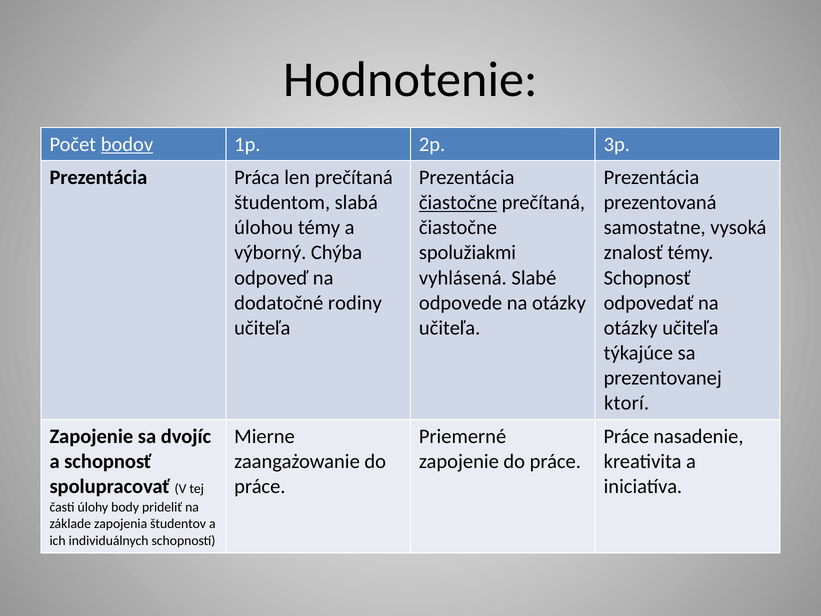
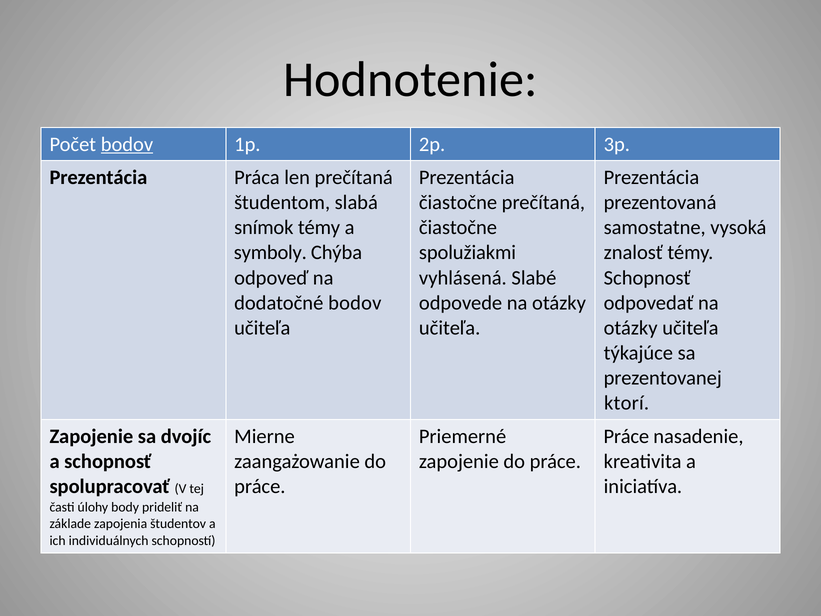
čiastočne underline: present -> none (458, 203)
úlohou: úlohou -> snímok (264, 228)
výborný: výborný -> symboly (270, 253)
dodatočné rodiny: rodiny -> bodov (355, 303)
